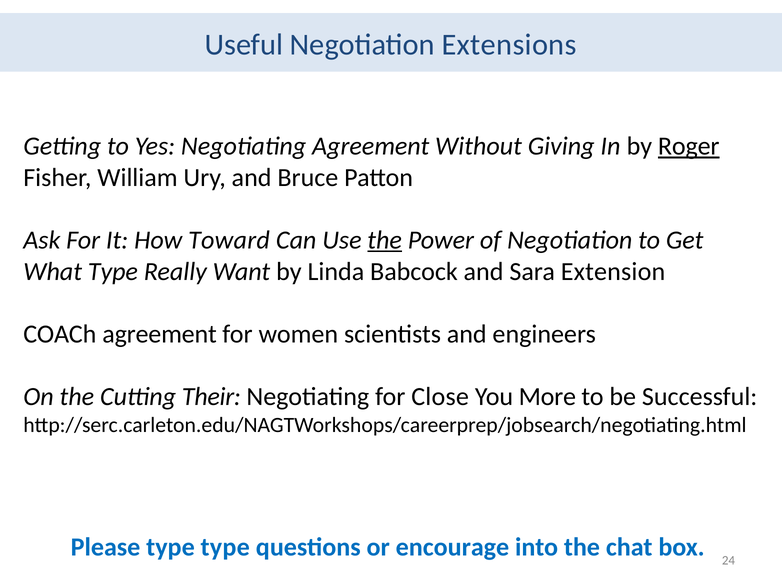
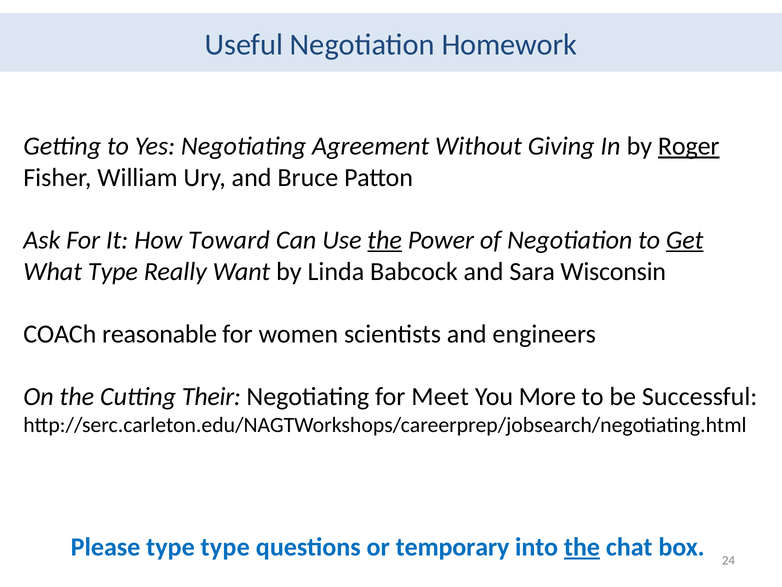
Extensions: Extensions -> Homework (509, 44)
Get underline: none -> present (685, 240)
Extension: Extension -> Wisconsin (613, 271)
COACh agreement: agreement -> reasonable (160, 334)
Close: Close -> Meet (440, 396)
encourage: encourage -> temporary (453, 547)
the underline: none -> present (582, 547)
